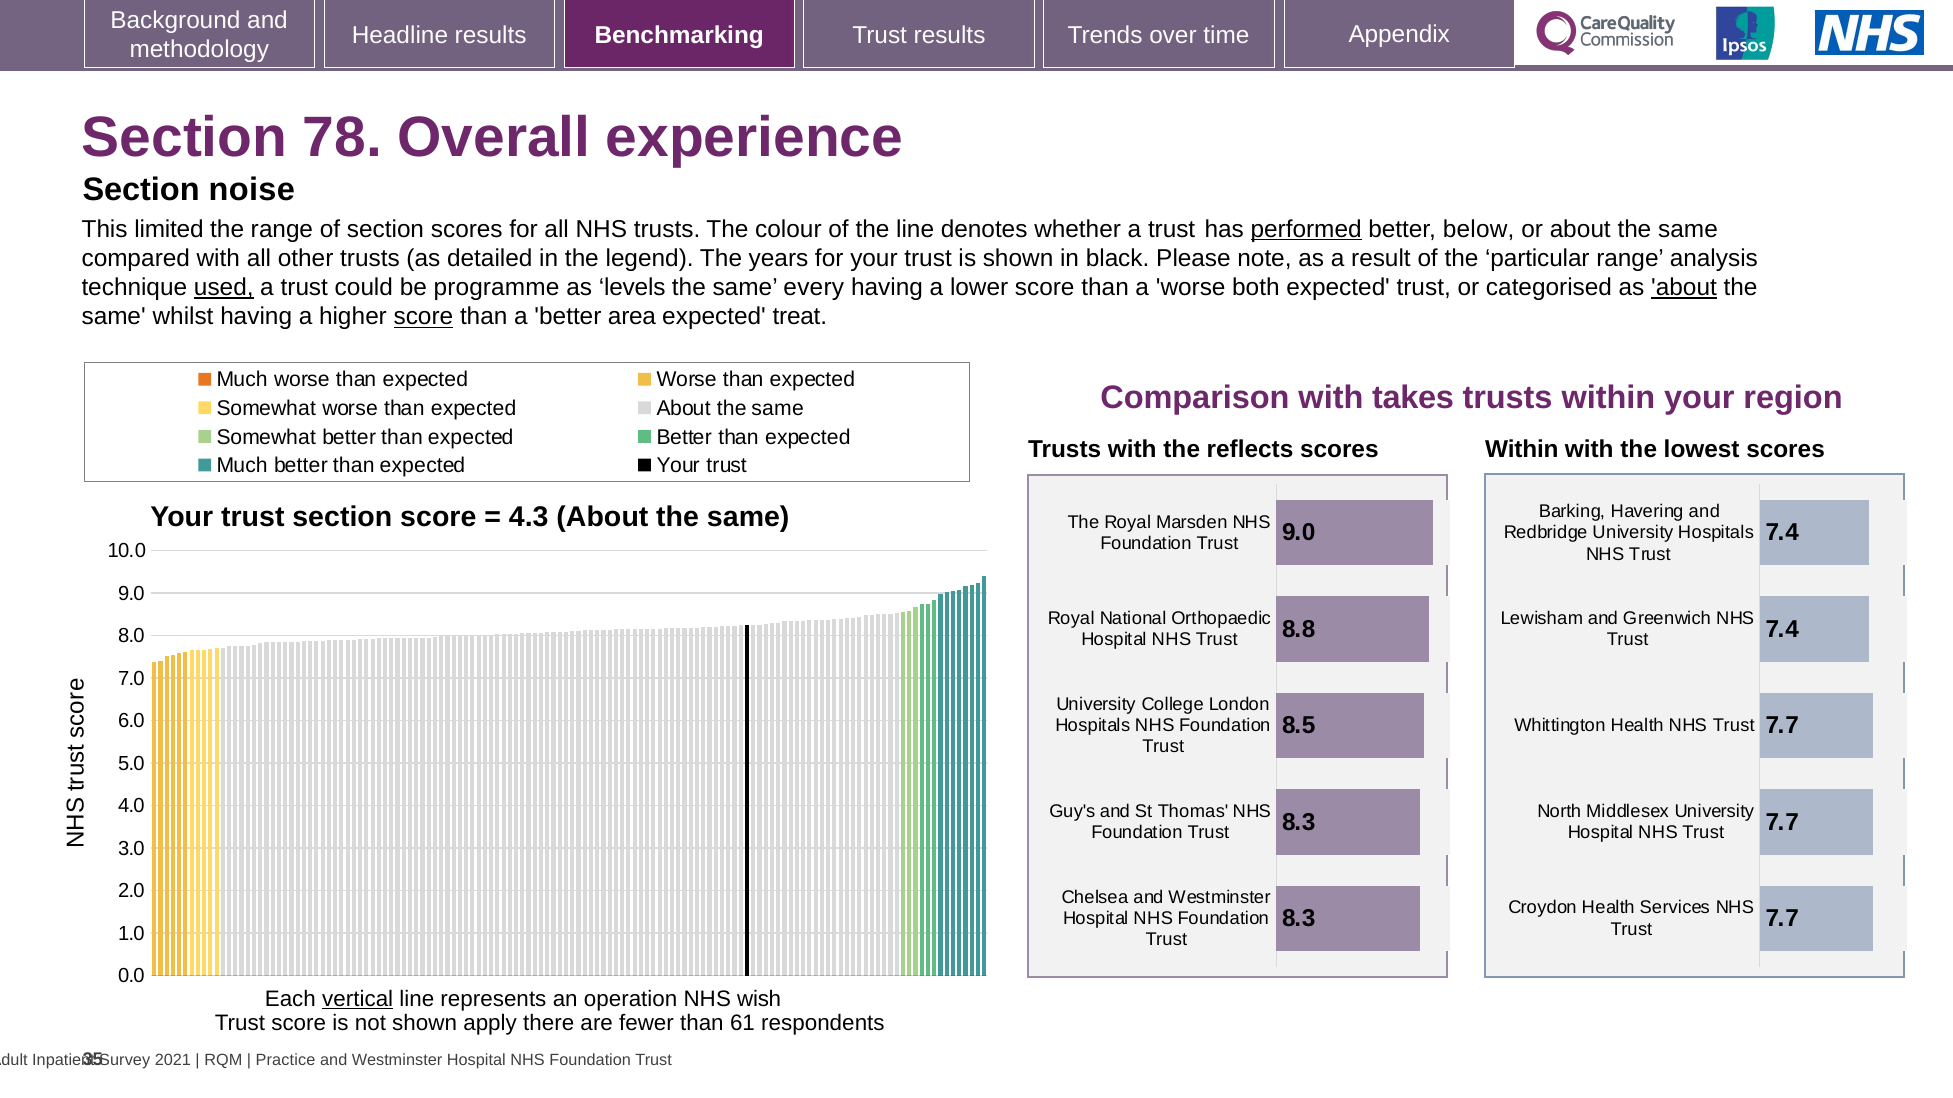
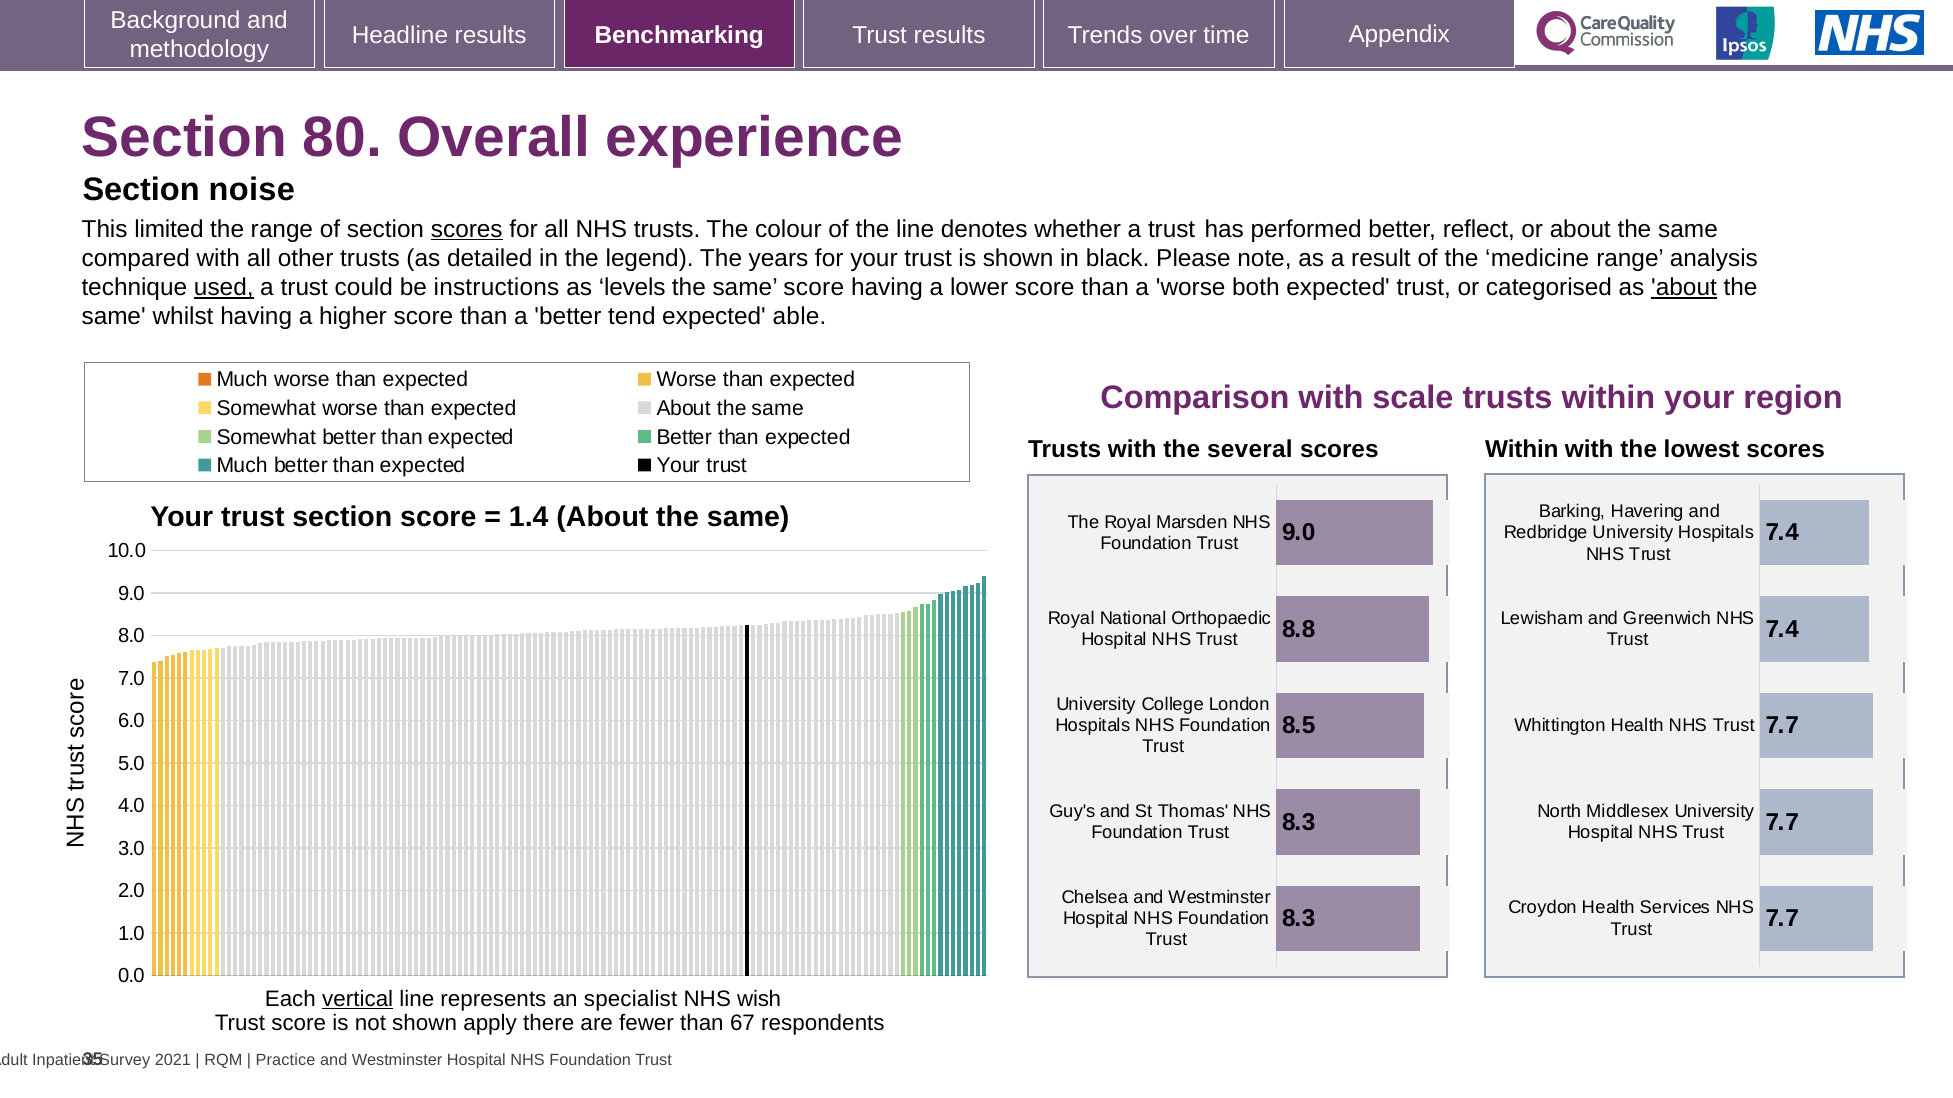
78: 78 -> 80 (342, 138)
scores underline: none -> present (467, 229)
performed underline: present -> none (1306, 229)
below: below -> reflect (1479, 229)
particular: particular -> medicine (1537, 258)
programme: programme -> instructions (496, 288)
same every: every -> score (814, 288)
score underline: present -> none (423, 317)
area: area -> tend (632, 317)
treat: treat -> able (800, 317)
takes: takes -> scale (1413, 398)
reflects: reflects -> several (1250, 450)
4.3: 4.3 -> 1.4 (529, 517)
operation: operation -> specialist (631, 999)
61: 61 -> 67 (742, 1024)
